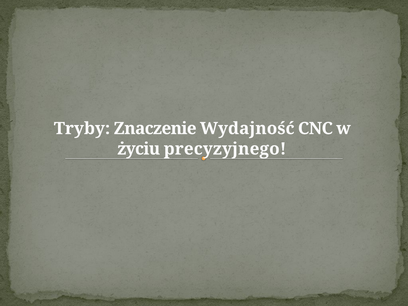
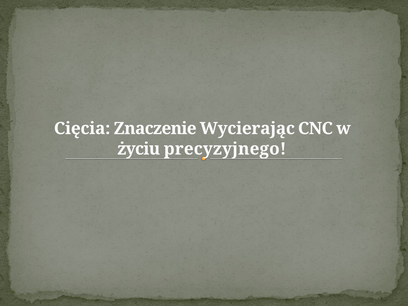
Tryby: Tryby -> Cięcia (82, 129)
Wydajność: Wydajność -> Wycierając (247, 129)
